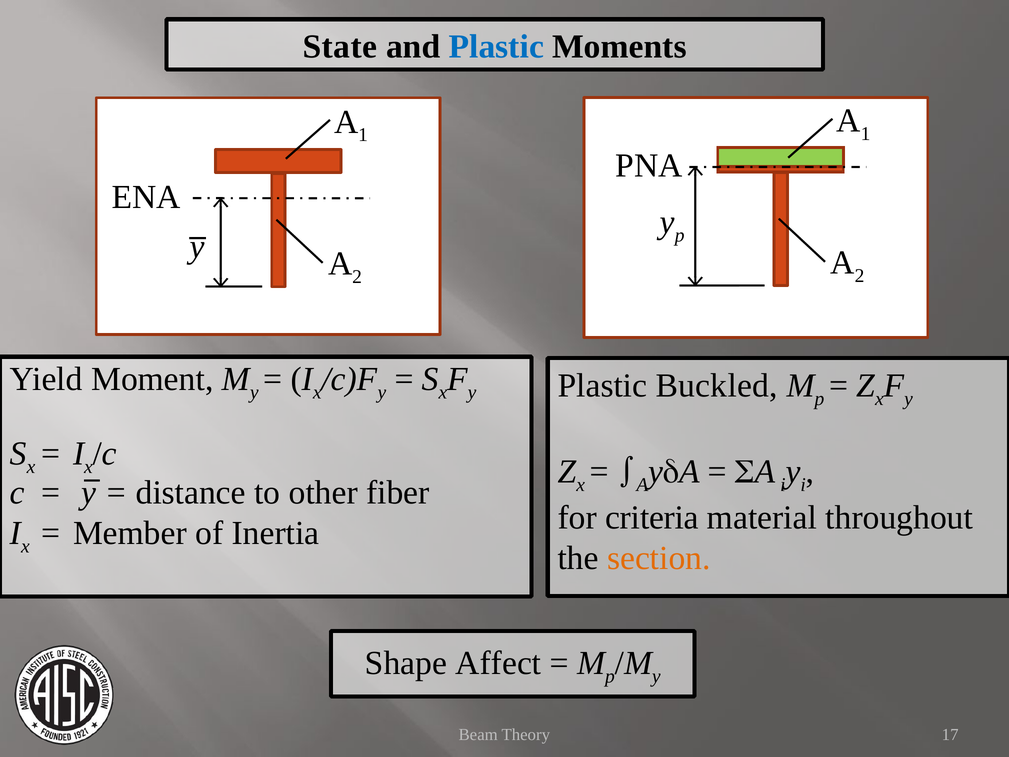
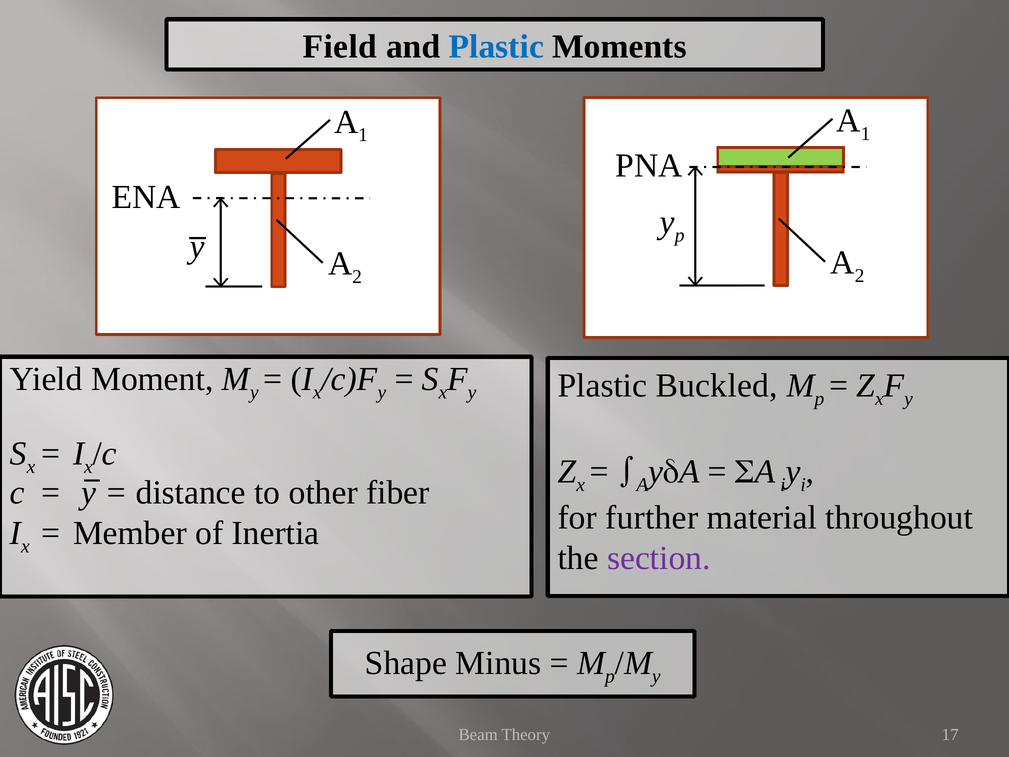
State: State -> Field (340, 47)
criteria: criteria -> further (652, 518)
section colour: orange -> purple (659, 558)
Affect: Affect -> Minus (498, 663)
